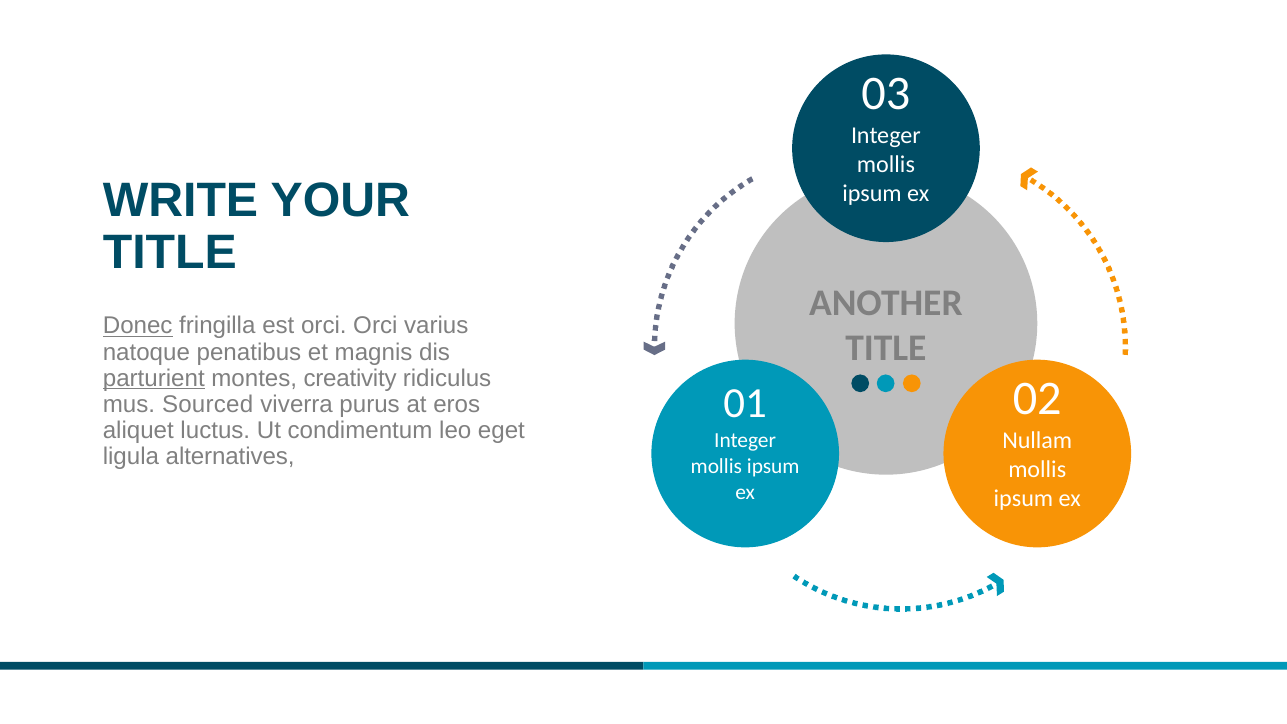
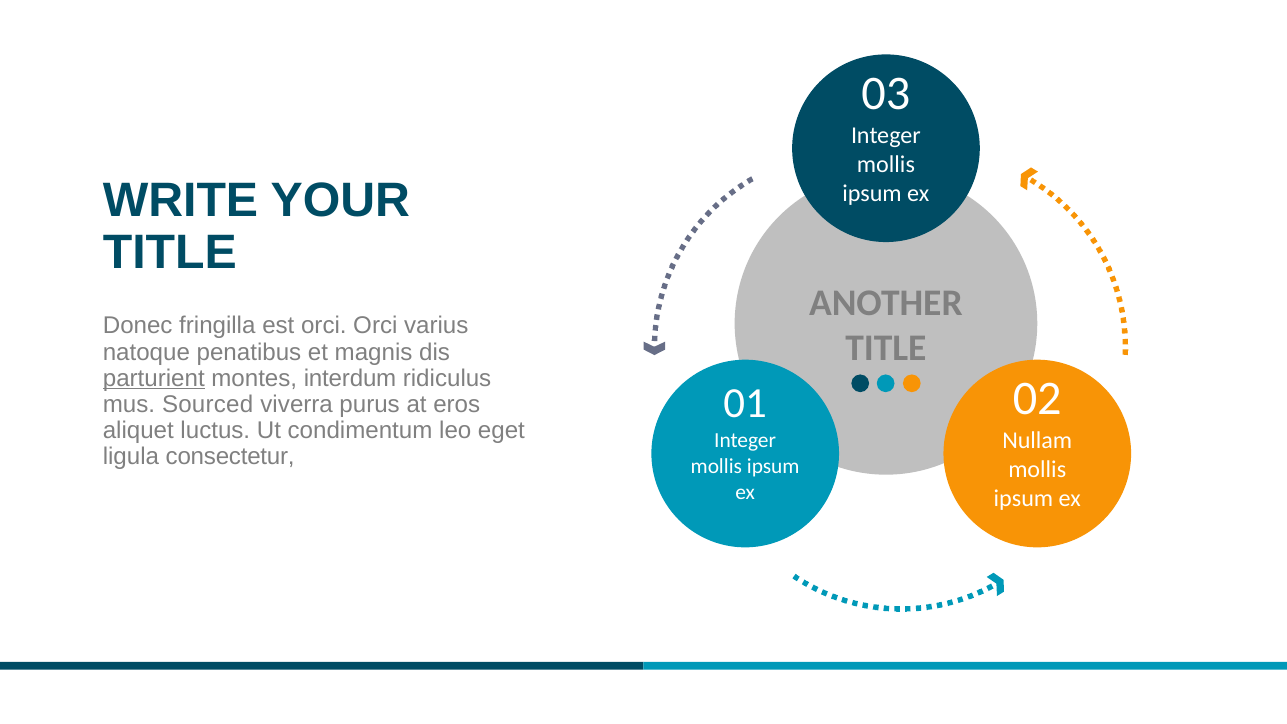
Donec underline: present -> none (138, 326)
creativity: creativity -> interdum (350, 378)
alternatives: alternatives -> consectetur (230, 456)
